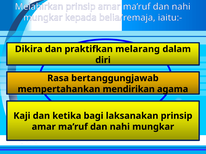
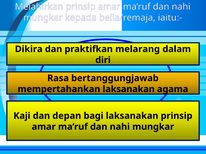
mempertahankan mendirikan: mendirikan -> laksanakan (129, 89)
ketika: ketika -> depan (67, 116)
